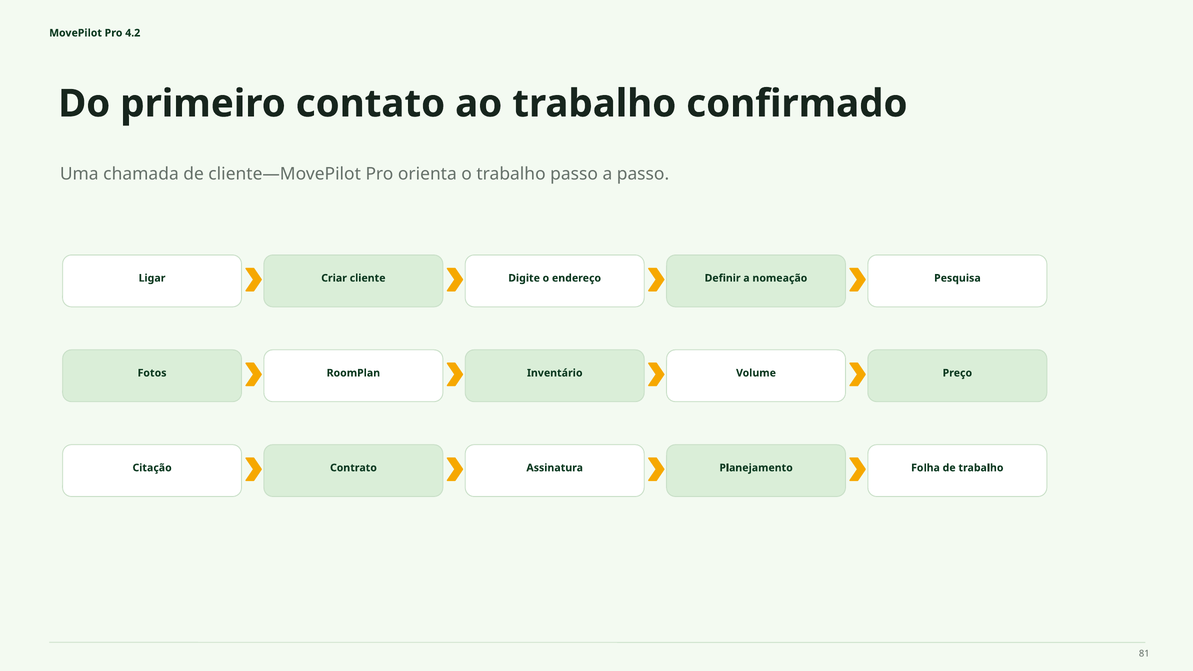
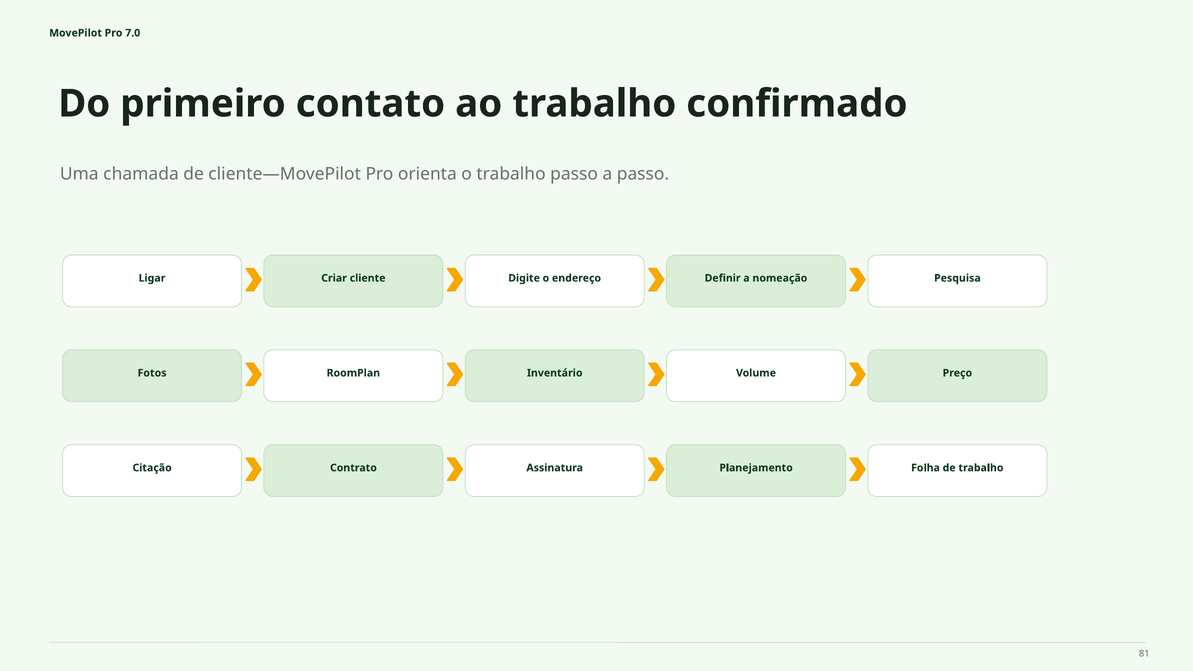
4.2: 4.2 -> 7.0 (133, 33)
